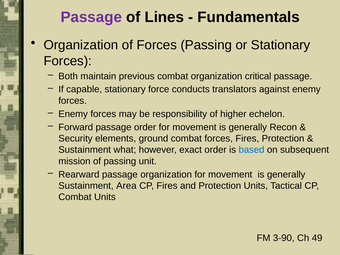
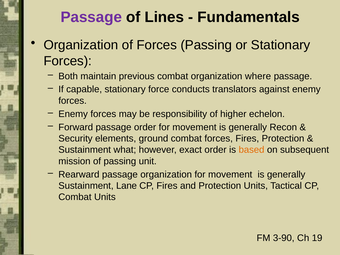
critical: critical -> where (258, 76)
based colour: blue -> orange (252, 150)
Area: Area -> Lane (127, 186)
49: 49 -> 19 (317, 238)
